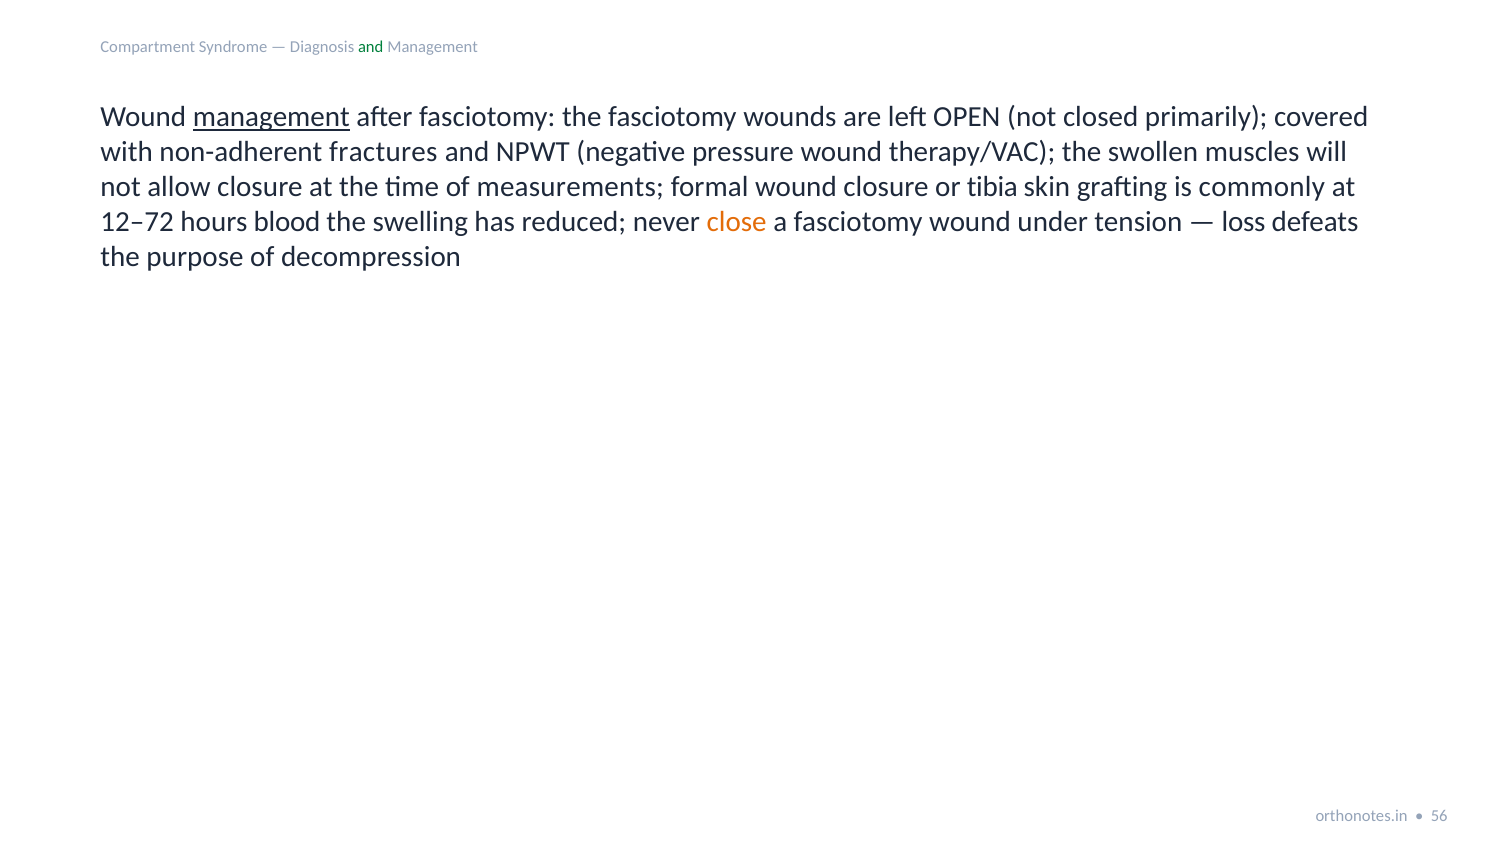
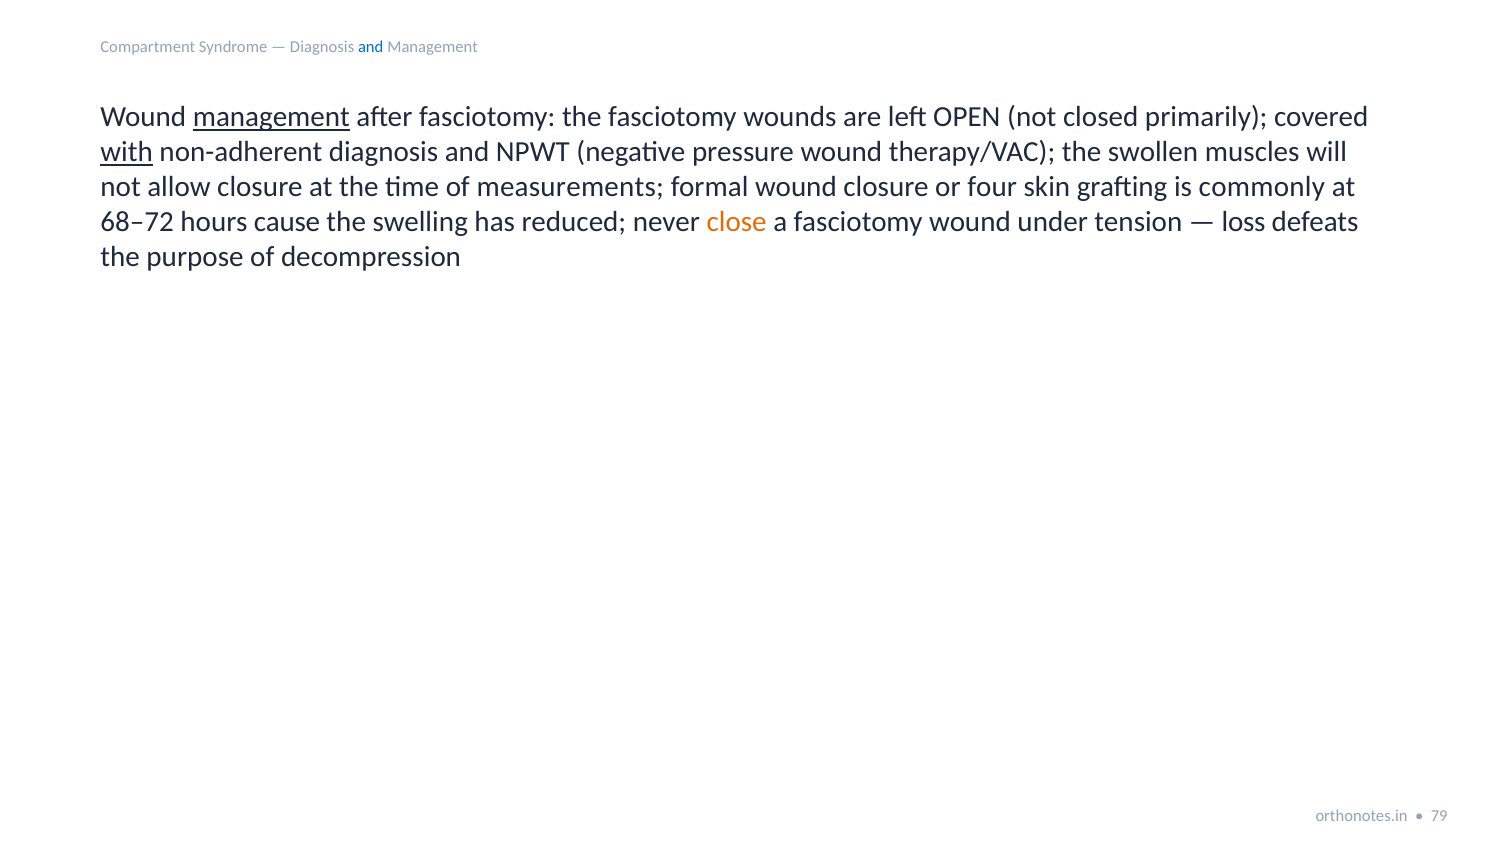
and colour: green -> blue (371, 47)
with underline: none -> present (127, 152)
non-adherent fractures: fractures -> diagnosis (384, 152)
tibia: tibia -> four (992, 187)
12–72: 12–72 -> 68–72 (137, 222)
blood: blood -> cause (287, 222)
56: 56 -> 79 (1439, 815)
